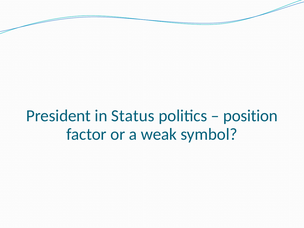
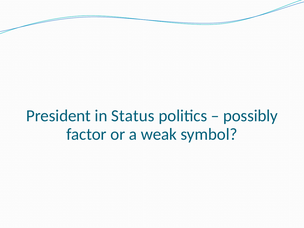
position: position -> possibly (250, 116)
